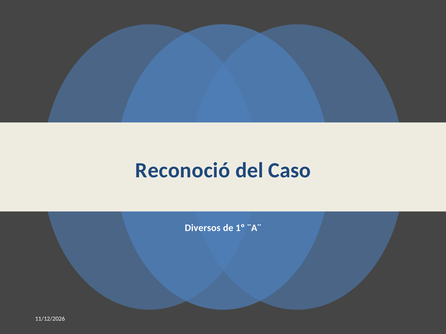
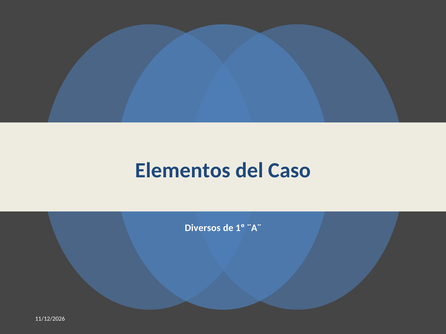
Reconoció: Reconoció -> Elementos (183, 171)
